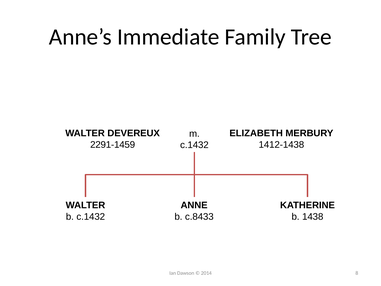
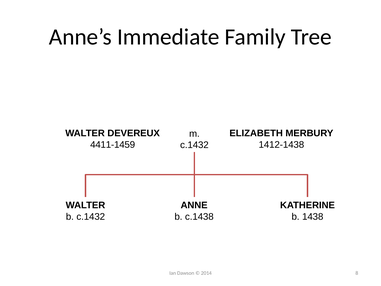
2291-1459: 2291-1459 -> 4411-1459 (113, 145)
c.8433: c.8433 -> c.1438 (199, 217)
